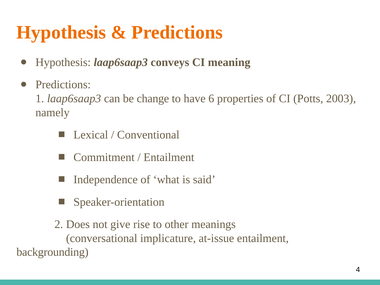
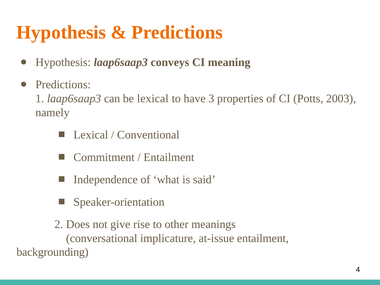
be change: change -> lexical (153, 99)
6: 6 -> 3 (211, 99)
